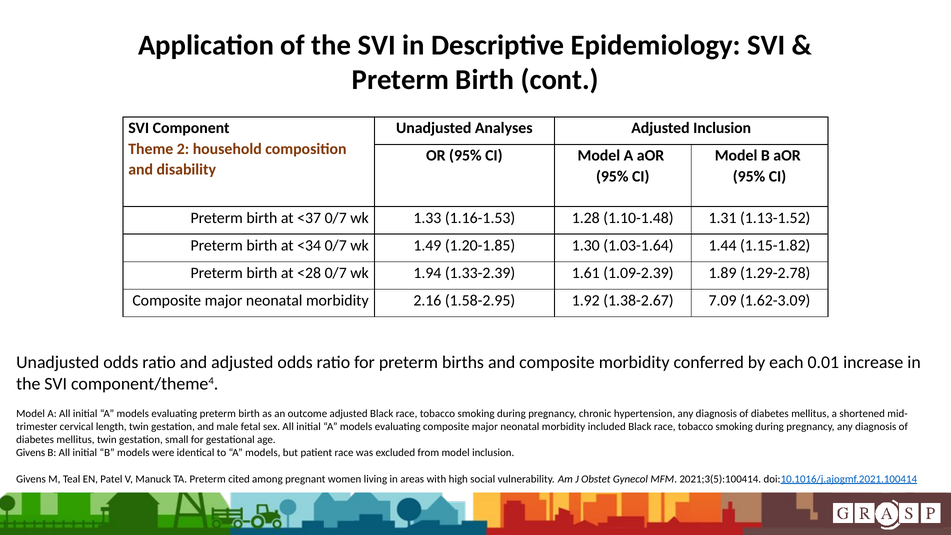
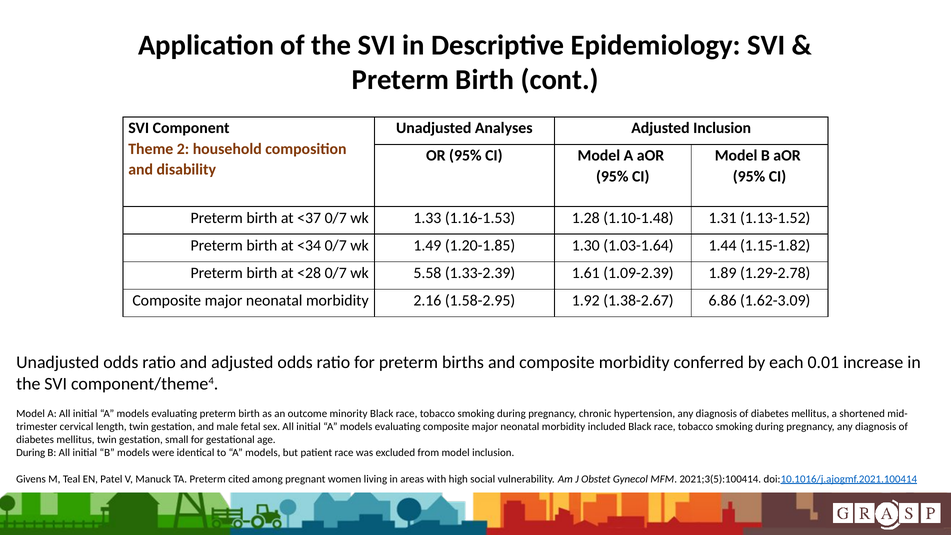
1.94: 1.94 -> 5.58 (427, 273)
7.09: 7.09 -> 6.86 (723, 300)
outcome adjusted: adjusted -> minority (349, 414)
Givens: Givens -> During (31, 453)
